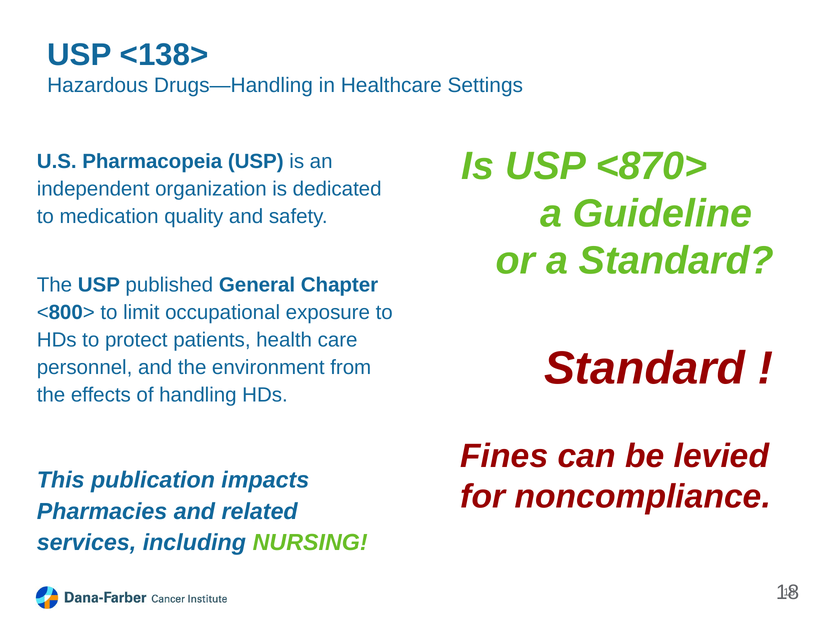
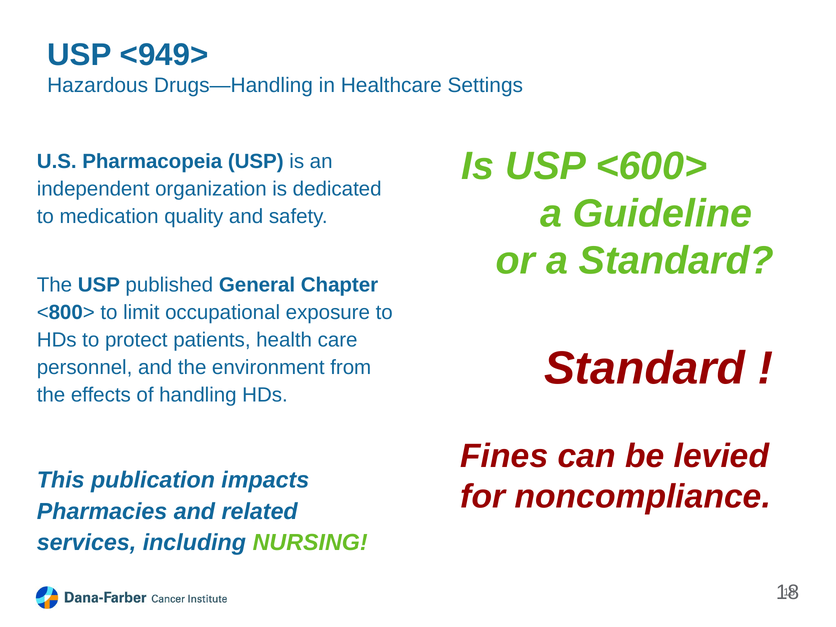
<138>: <138> -> <949> (164, 55)
<870>: <870> -> <600> (651, 166)
